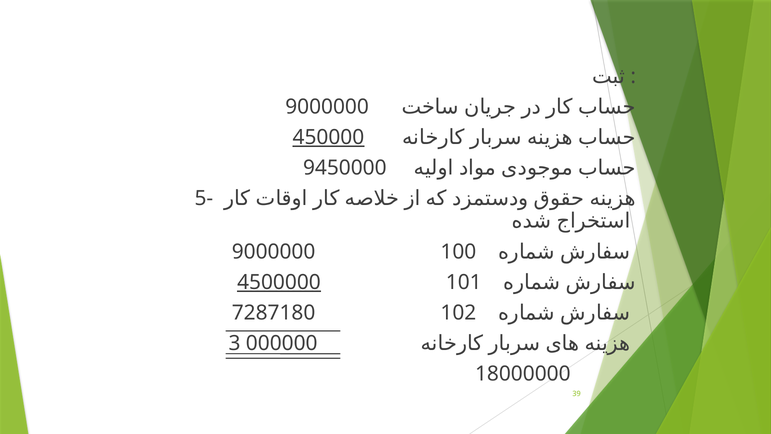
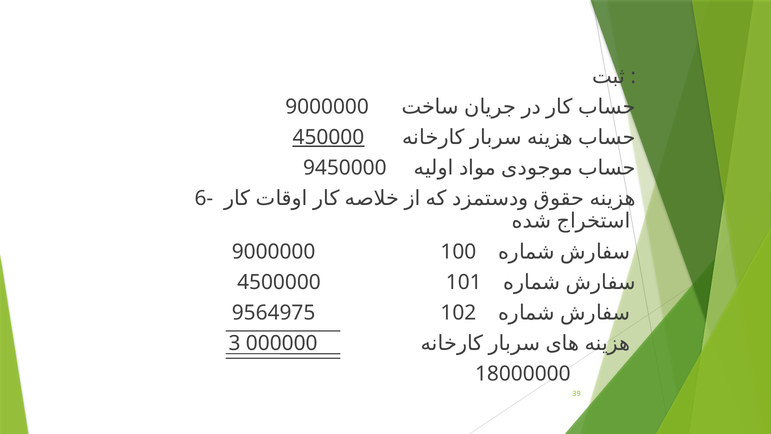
5-: 5- -> 6- (204, 198)
4500000 underline: present -> none (279, 282)
7287180: 7287180 -> 9564975 (274, 313)
